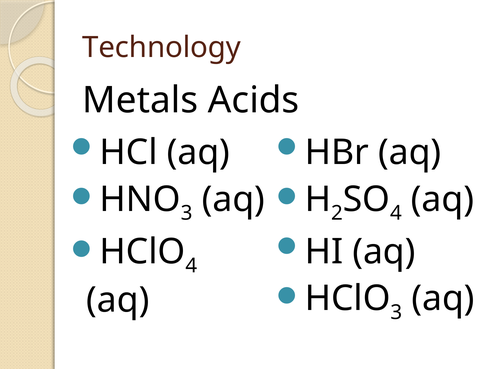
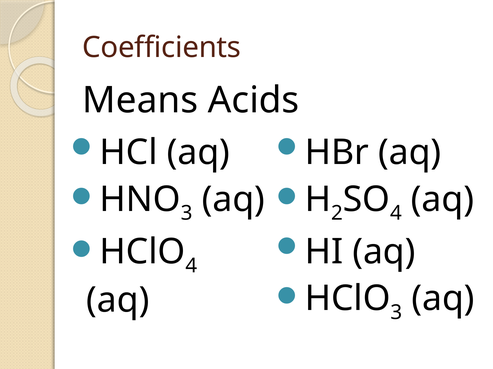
Technology: Technology -> Coefficients (162, 48)
Metals: Metals -> Means (140, 101)
